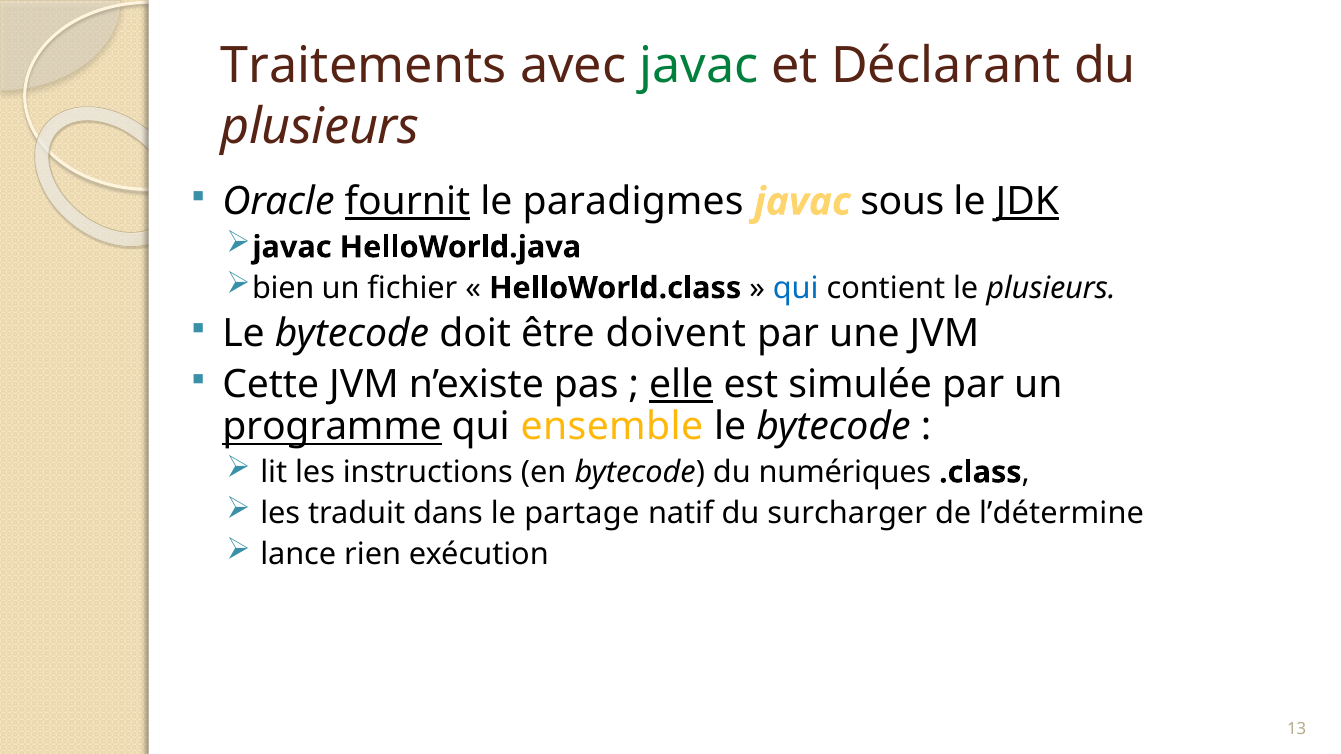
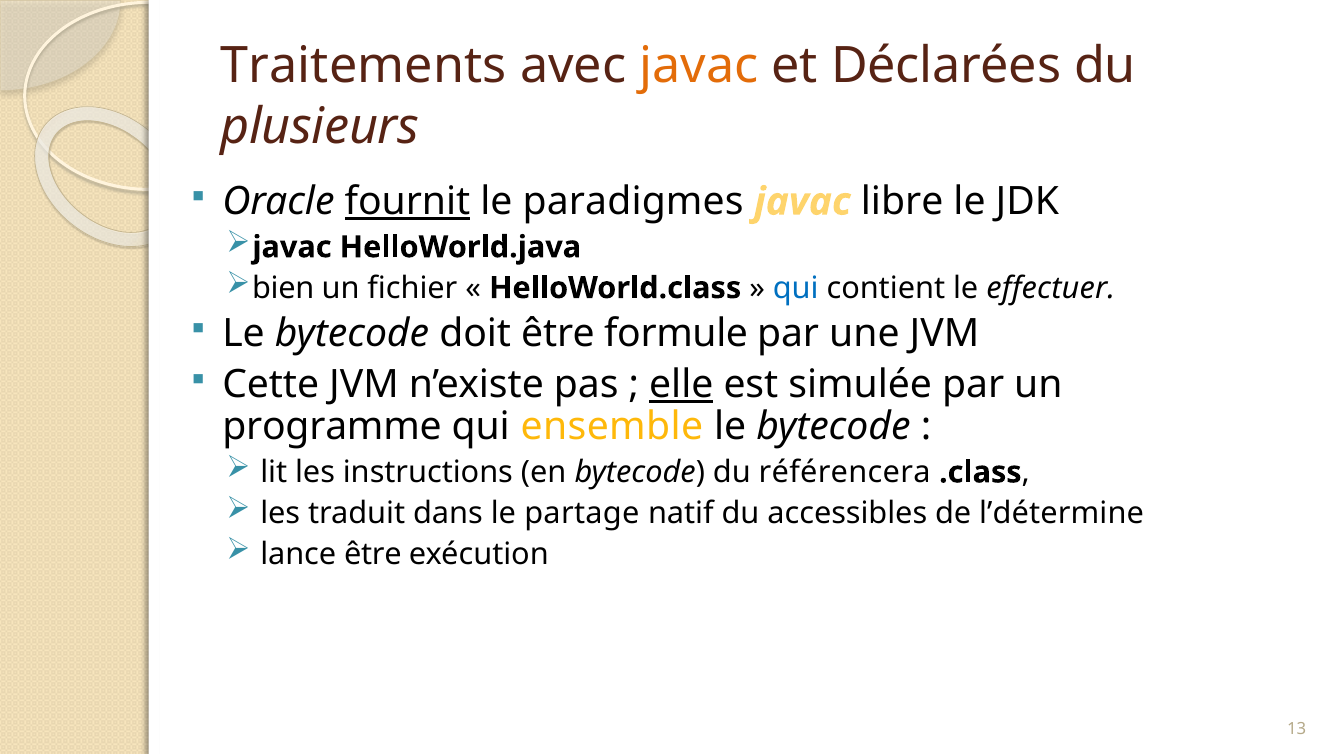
javac colour: green -> orange (699, 66)
Déclarant: Déclarant -> Déclarées (946, 66)
sous: sous -> libre (902, 202)
JDK underline: present -> none (1027, 202)
le plusieurs: plusieurs -> effectuer (1051, 288)
doivent: doivent -> formule (676, 334)
programme underline: present -> none (332, 427)
numériques: numériques -> référencera (845, 473)
surcharger: surcharger -> accessibles (847, 513)
lance rien: rien -> être (373, 554)
